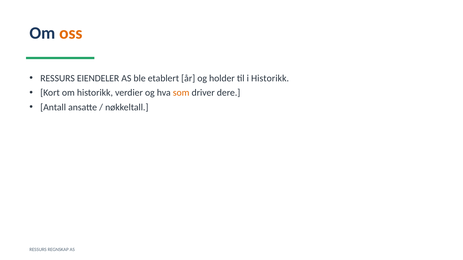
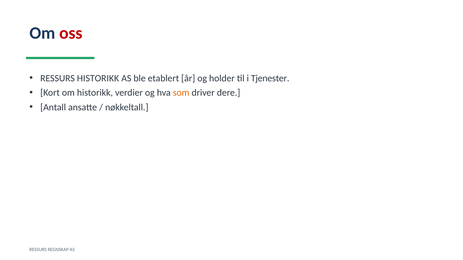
oss colour: orange -> red (71, 33)
RESSURS EIENDELER: EIENDELER -> HISTORIKK (98, 78)
i Historikk: Historikk -> Tjenester (270, 78)
